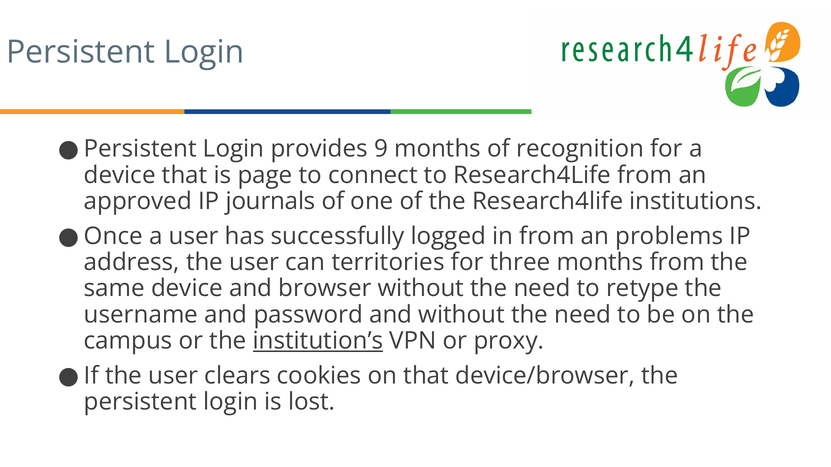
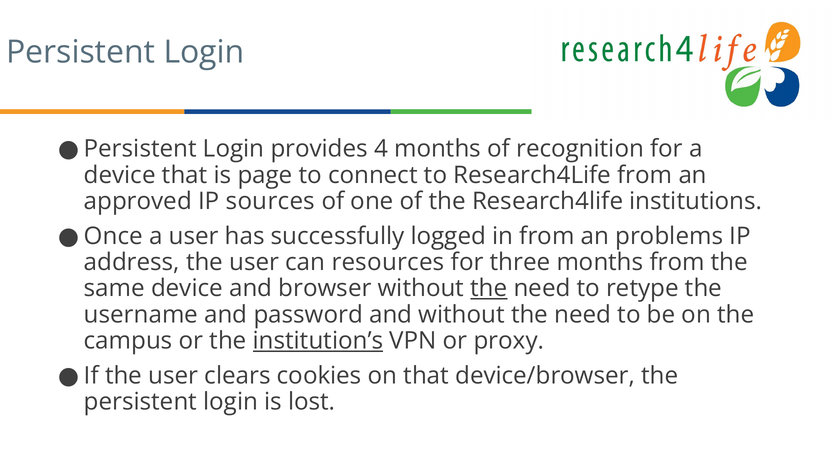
9: 9 -> 4 (381, 149)
journals: journals -> sources (270, 201)
territories: territories -> resources (388, 262)
the underline: none -> present (489, 289)
